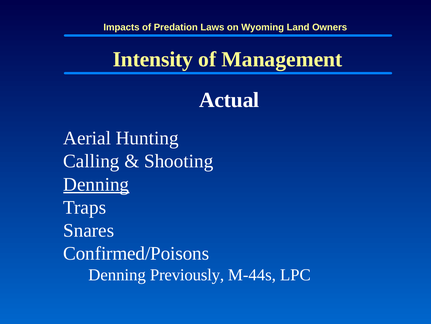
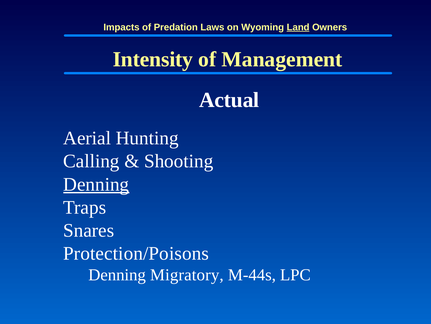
Land underline: none -> present (298, 27)
Confirmed/Poisons: Confirmed/Poisons -> Protection/Poisons (136, 253)
Previously: Previously -> Migratory (187, 274)
